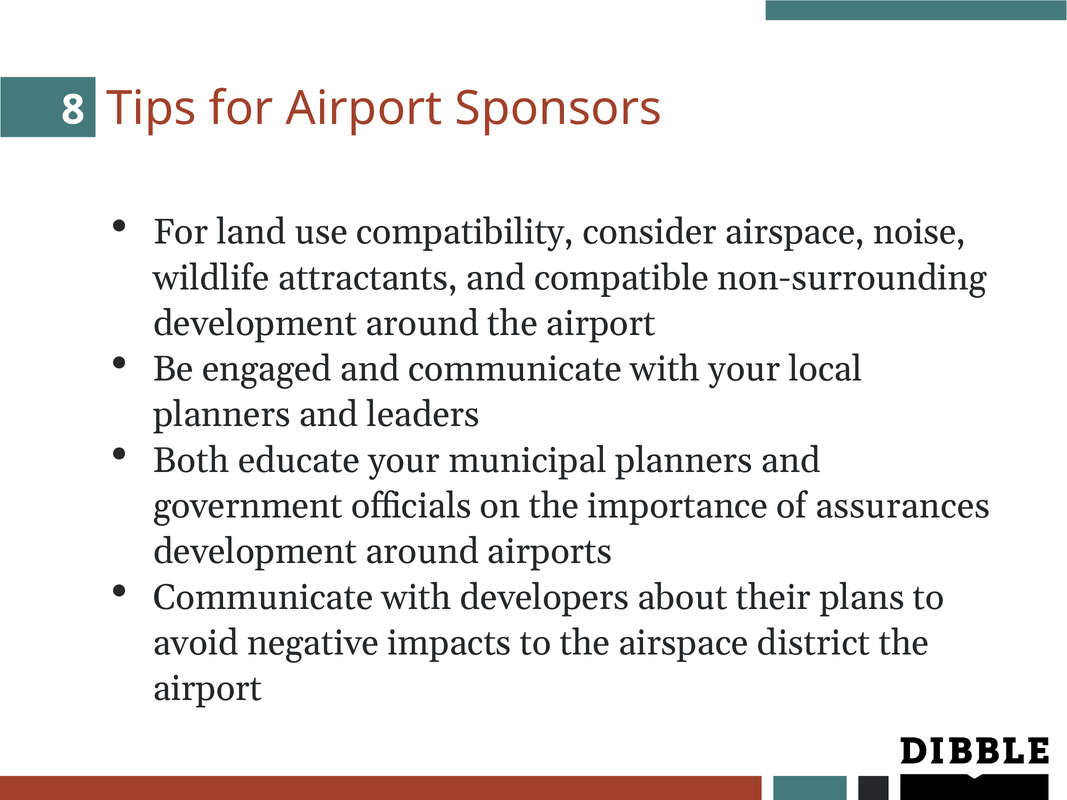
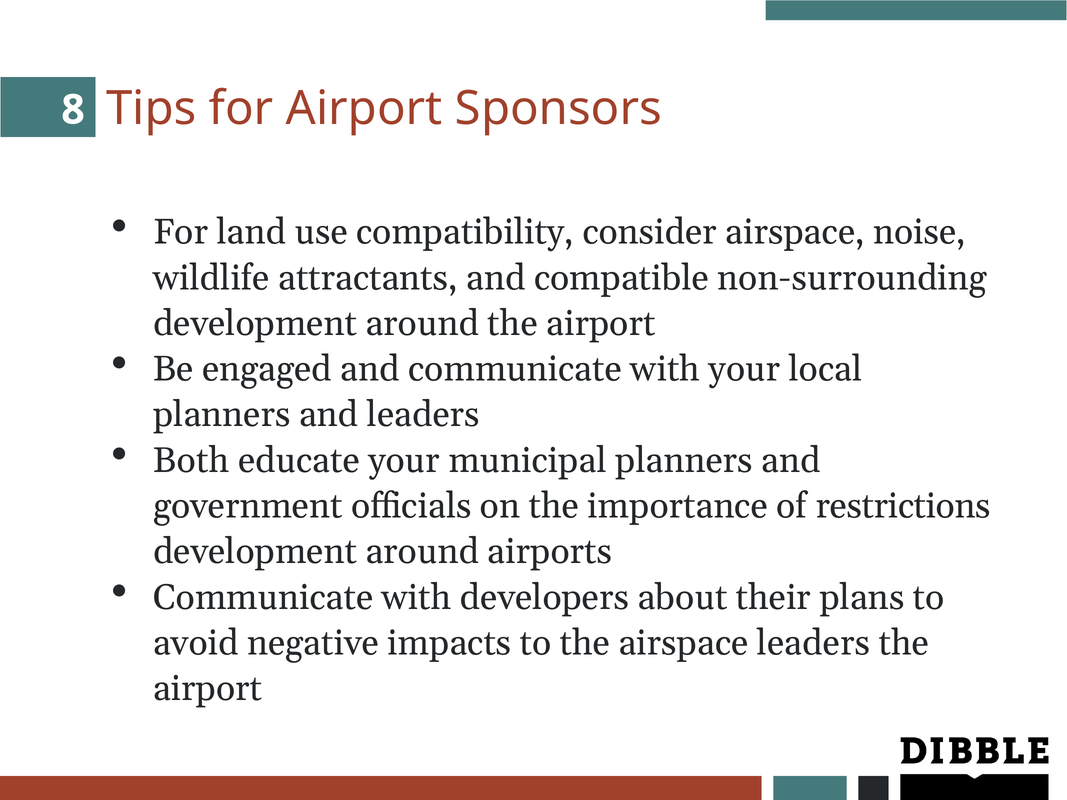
assurances: assurances -> restrictions (903, 506)
airspace district: district -> leaders (814, 643)
